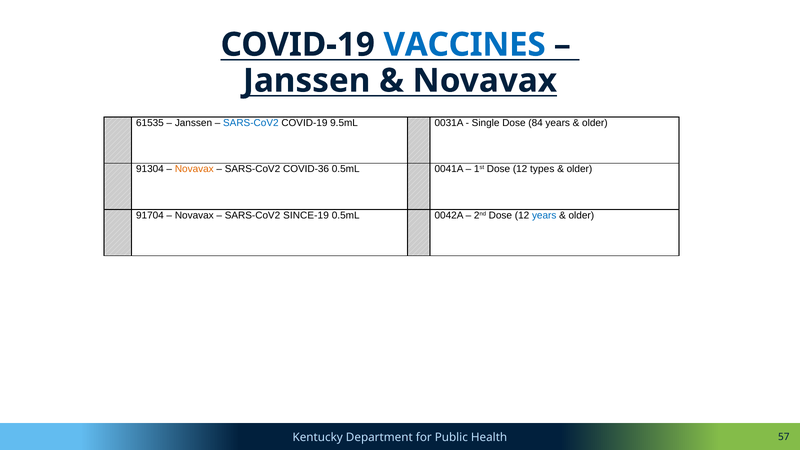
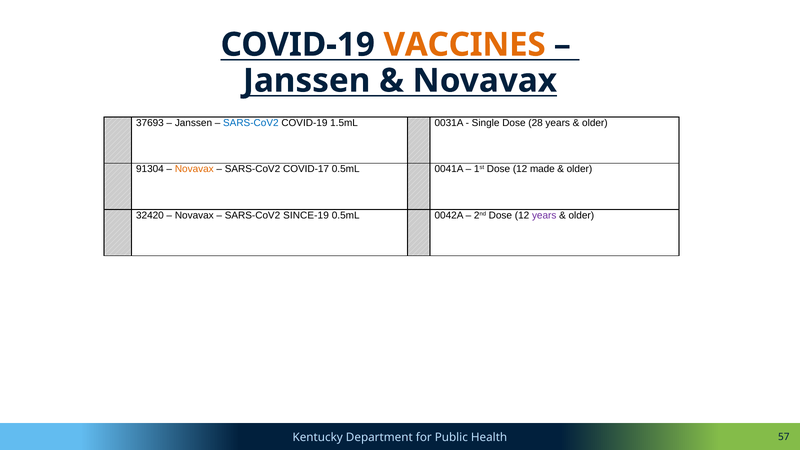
VACCINES colour: blue -> orange (465, 45)
61535: 61535 -> 37693 (150, 123)
9.5mL: 9.5mL -> 1.5mL (344, 123)
84: 84 -> 28 (536, 123)
COVID-36: COVID-36 -> COVID-17 (306, 169)
types: types -> made (542, 169)
91704: 91704 -> 32420 (150, 215)
years colour: blue -> purple (544, 215)
